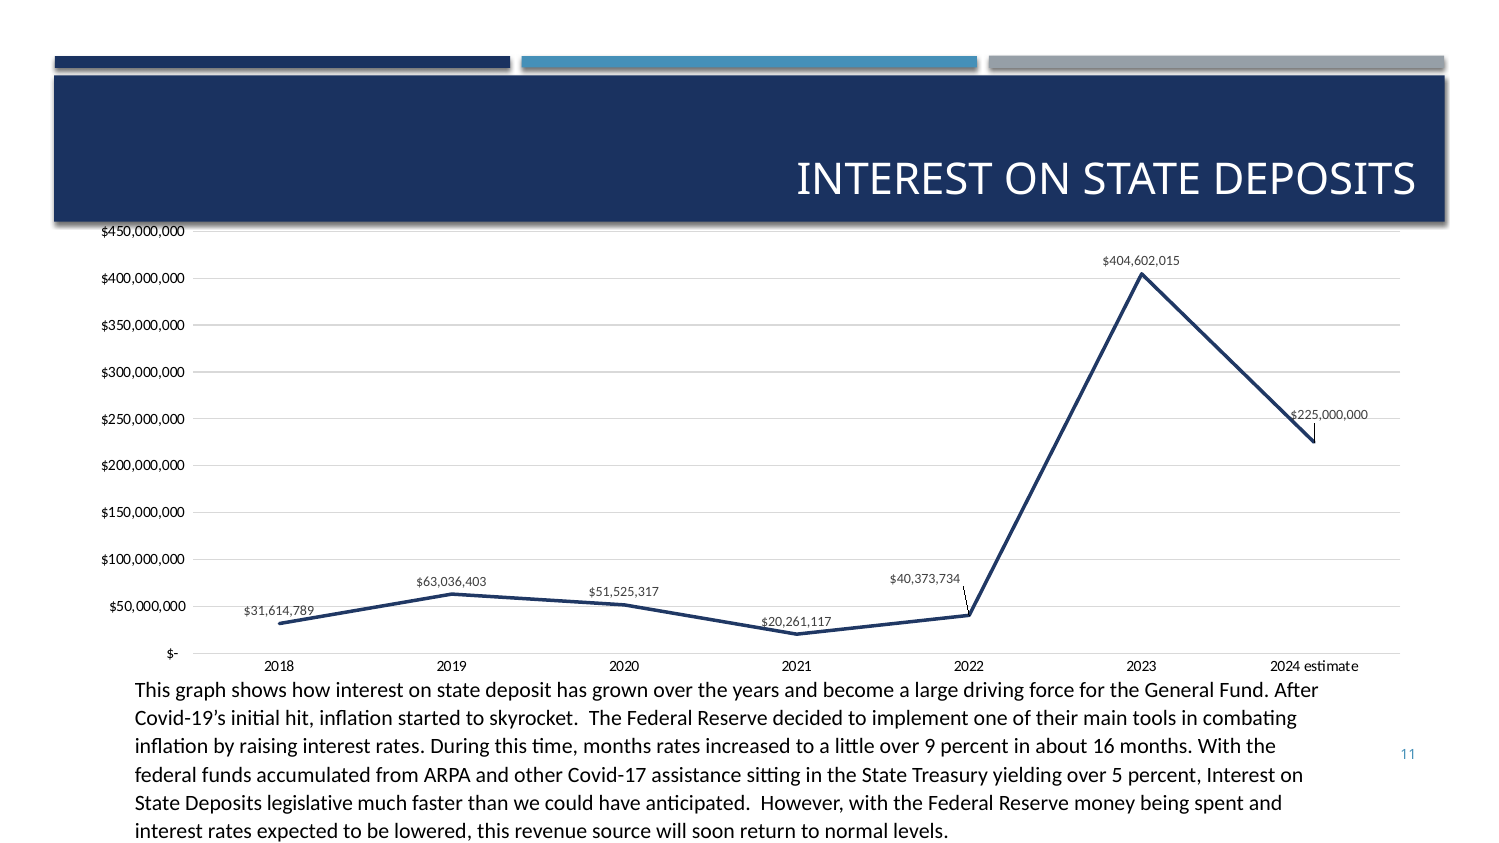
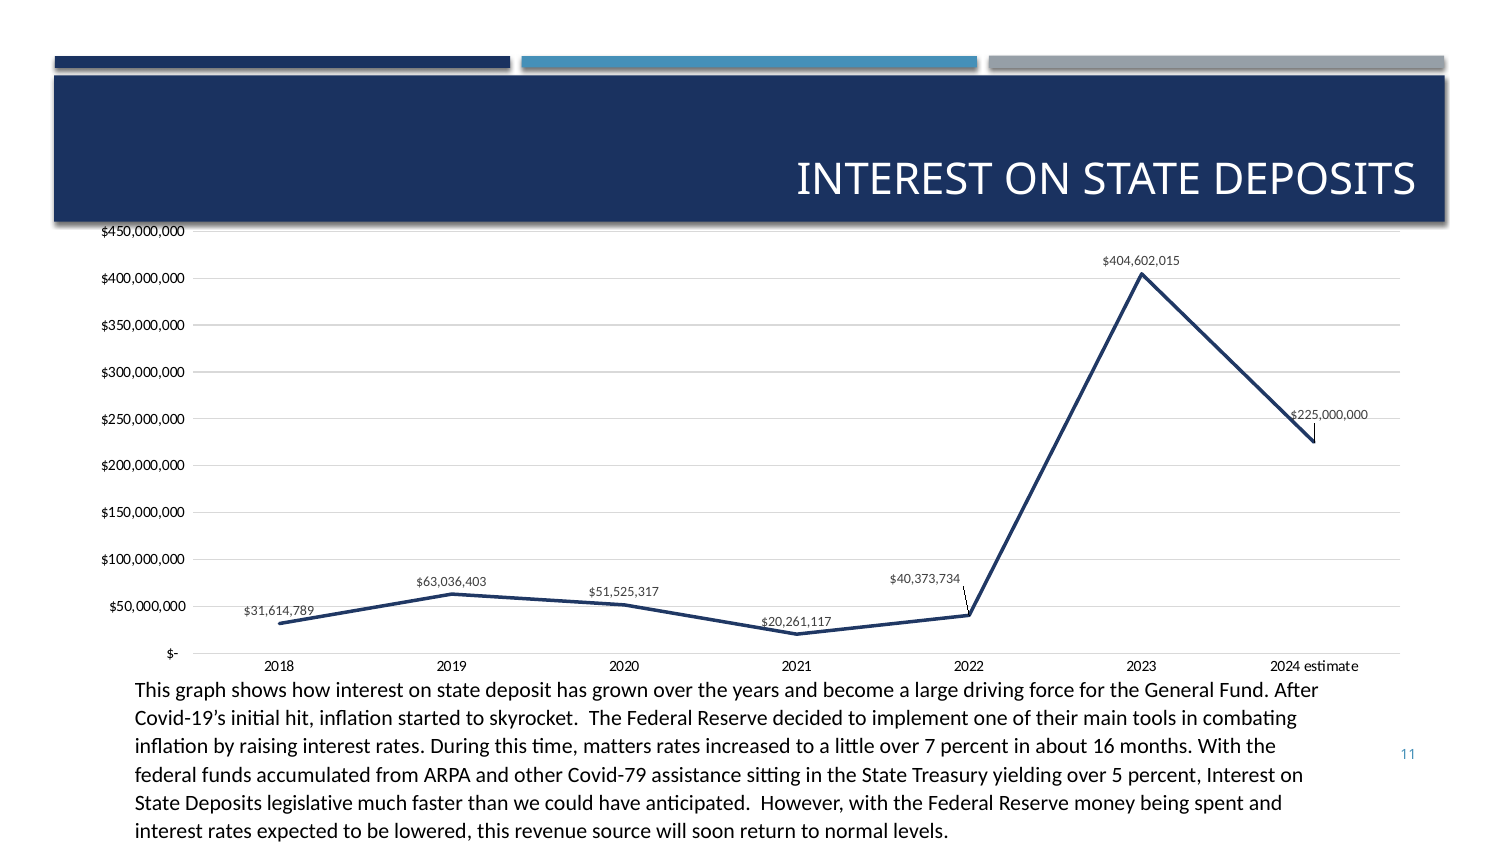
time months: months -> matters (617, 747)
9: 9 -> 7 (930, 747)
Covid-17: Covid-17 -> Covid-79 (607, 775)
